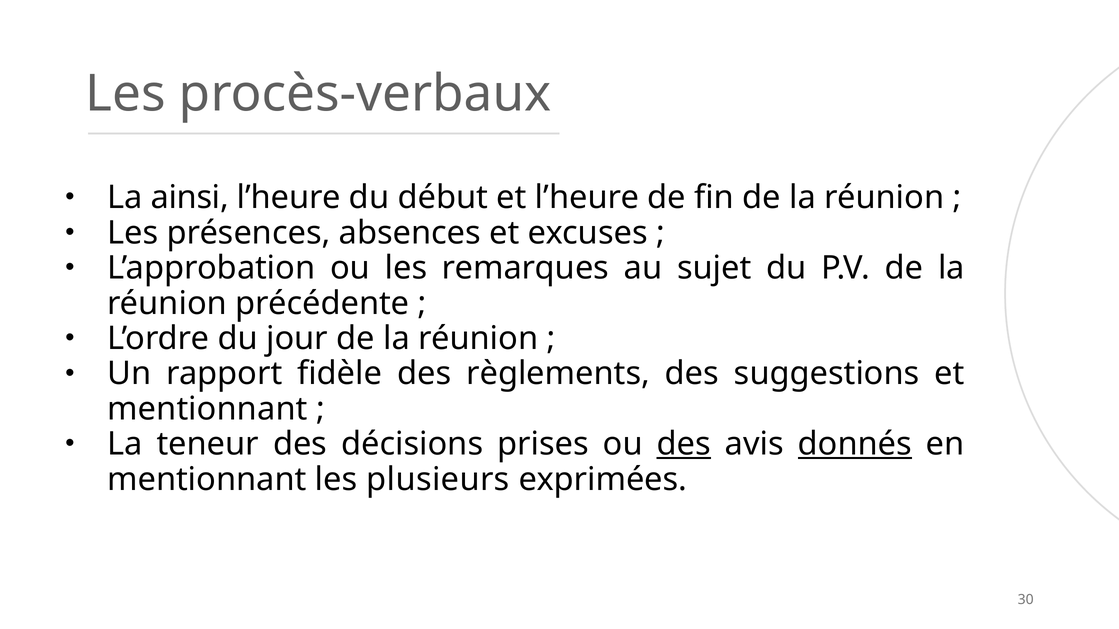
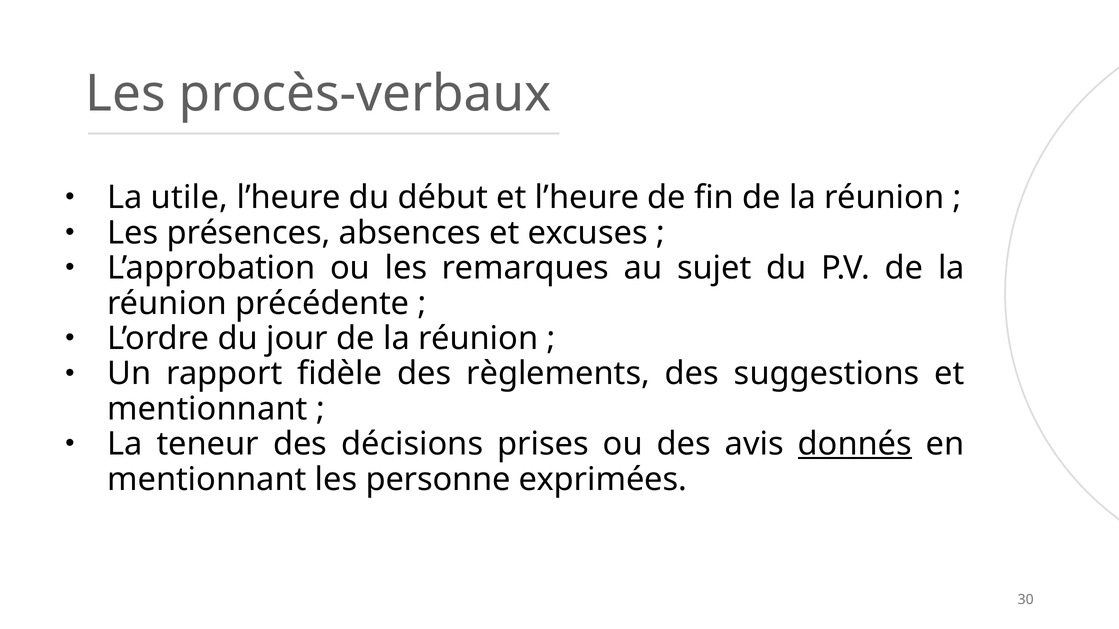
ainsi: ainsi -> utile (189, 198)
des underline: present -> none (684, 444)
plusieurs: plusieurs -> personne (438, 480)
